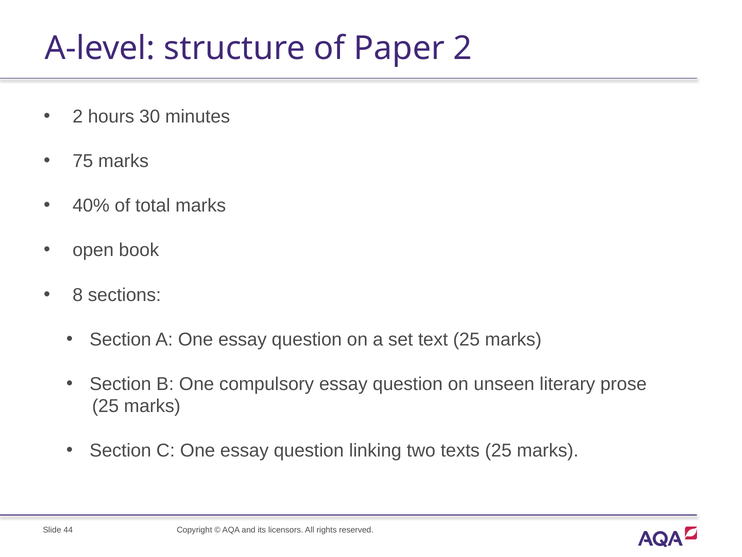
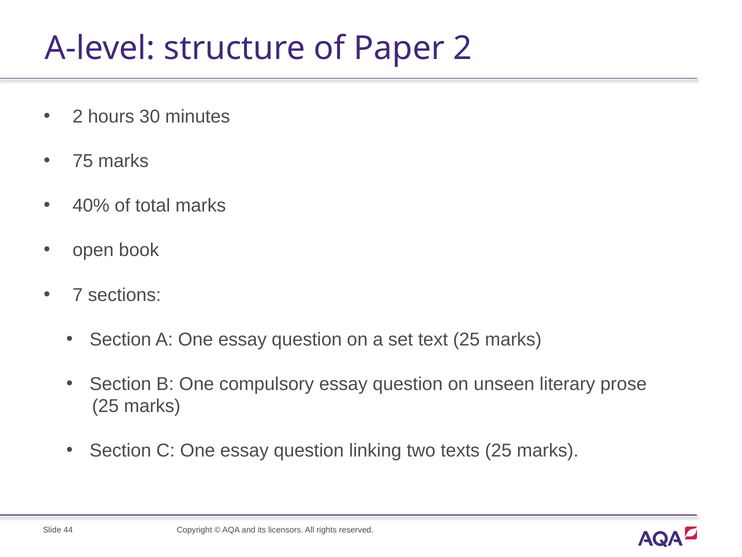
8: 8 -> 7 (78, 295)
